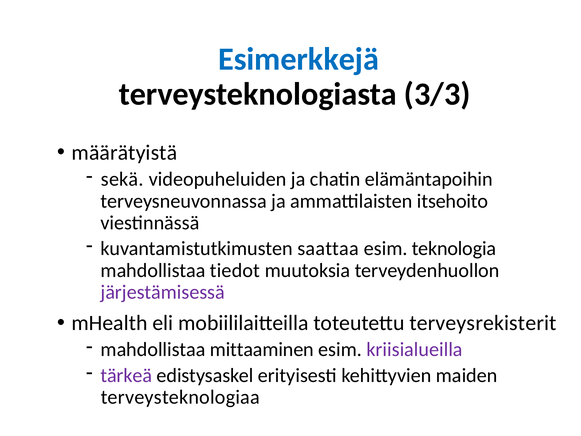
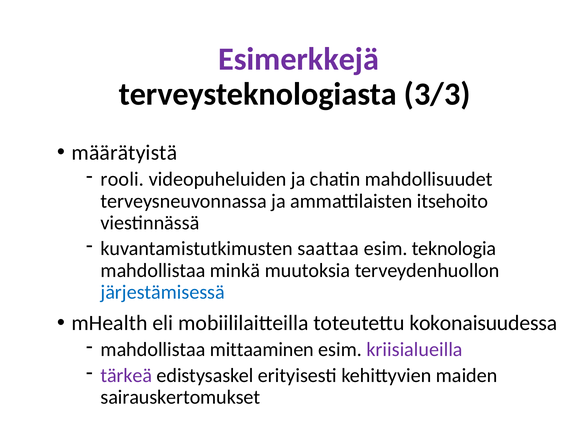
Esimerkkejä colour: blue -> purple (299, 59)
sekä: sekä -> rooli (122, 179)
elämäntapoihin: elämäntapoihin -> mahdollisuudet (429, 179)
tiedot: tiedot -> minkä (235, 270)
järjestämisessä colour: purple -> blue (163, 292)
terveysrekisterit: terveysrekisterit -> kokonaisuudessa (483, 323)
terveysteknologiaa: terveysteknologiaa -> sairauskertomukset (180, 397)
